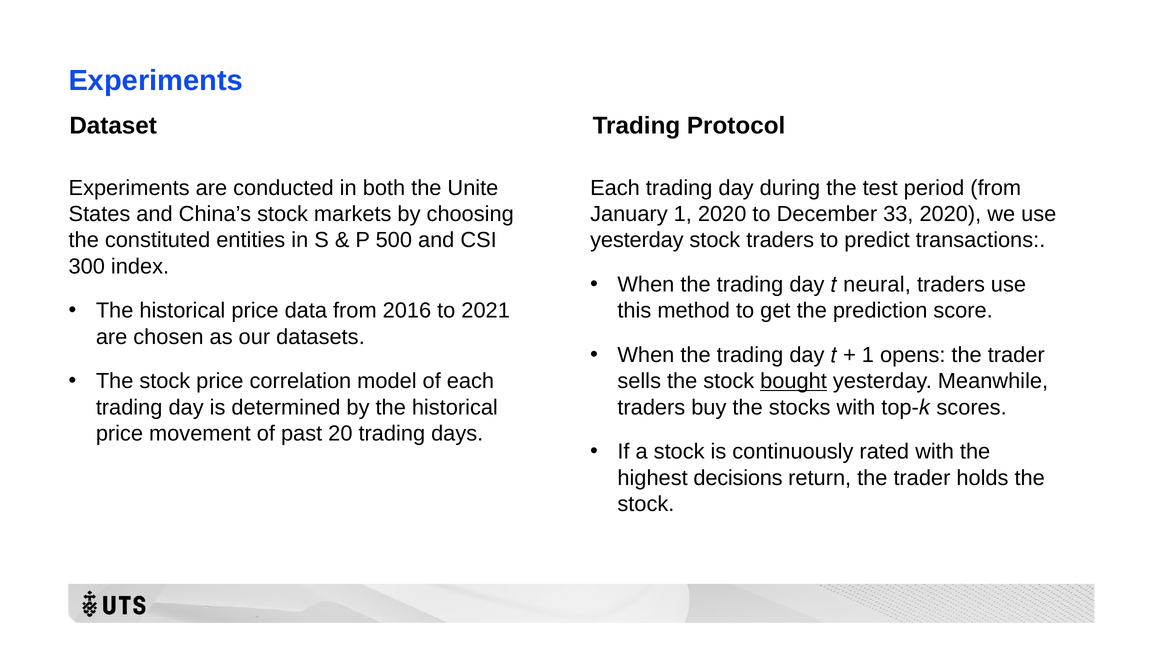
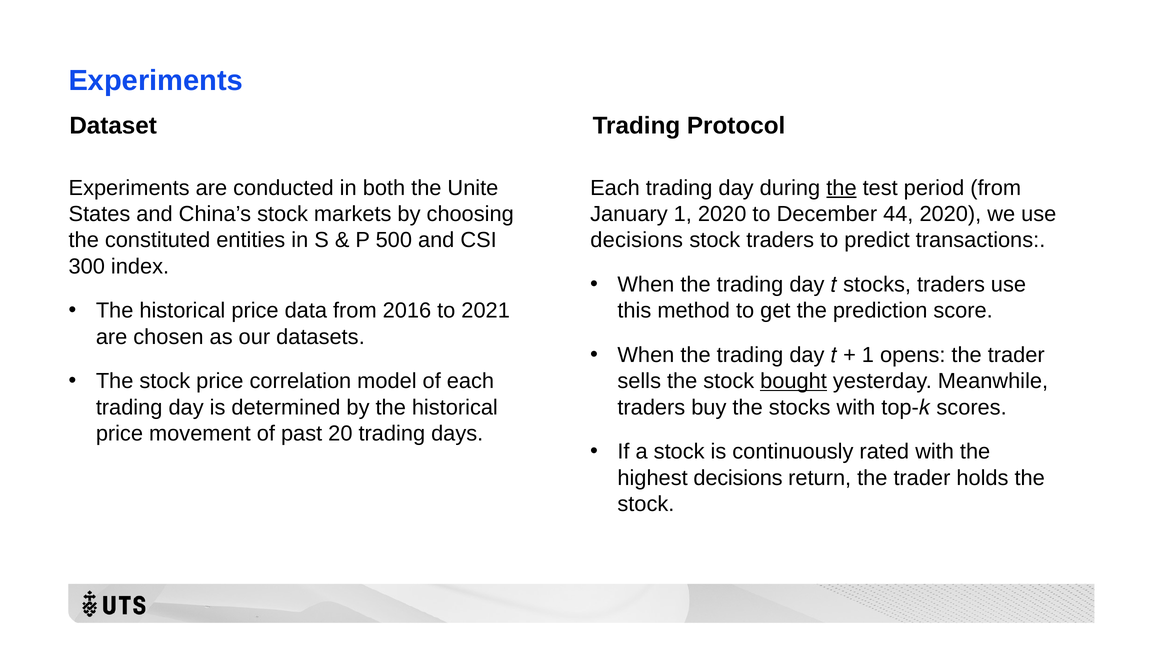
the underline: none -> present (841, 188)
33: 33 -> 44 (898, 214)
yesterday: yesterday -> decisions (637, 240)
day neural: neural -> stocks (877, 285)
